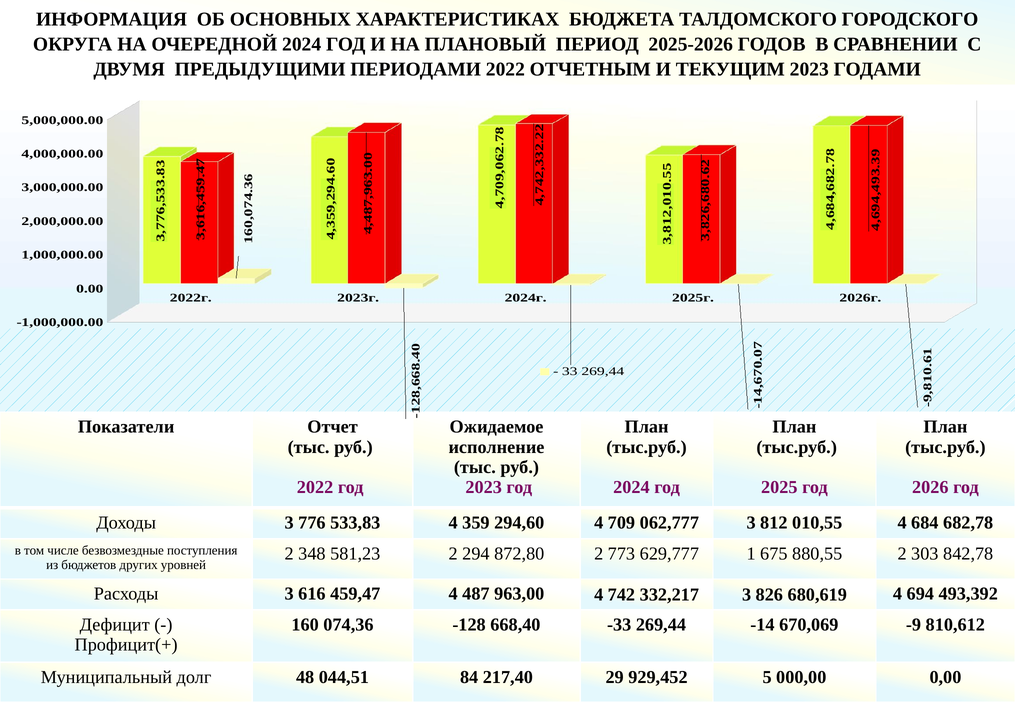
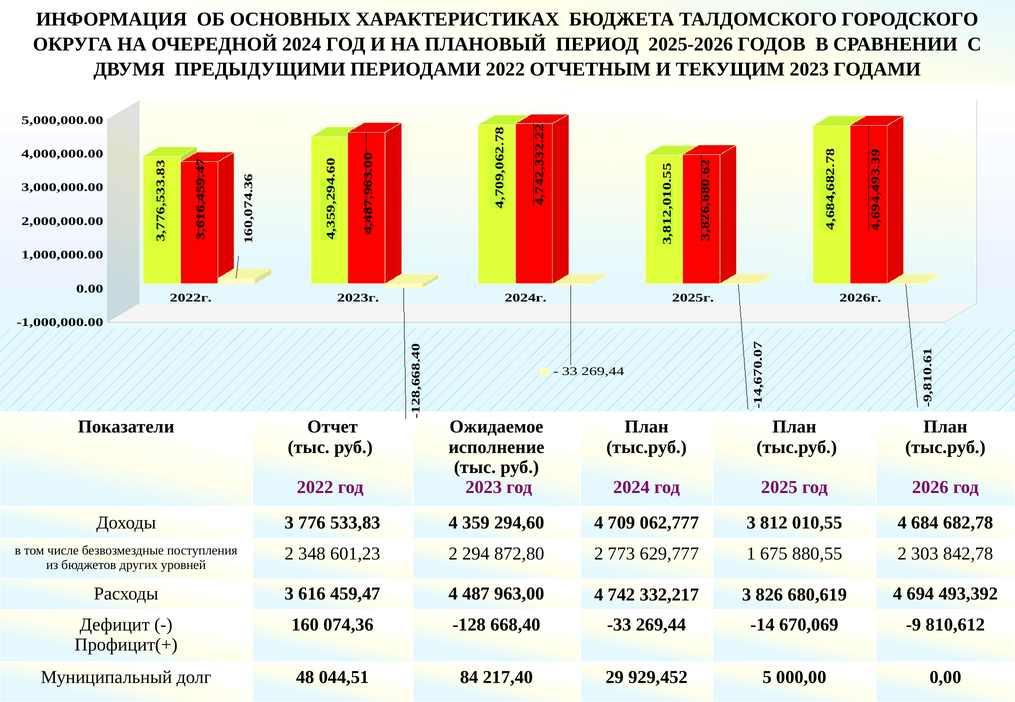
581,23: 581,23 -> 601,23 (355, 554)
